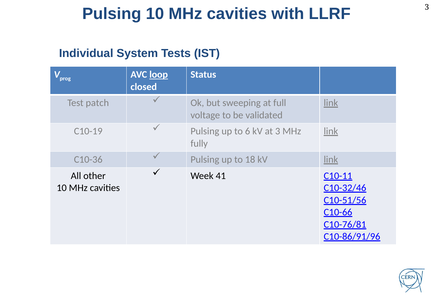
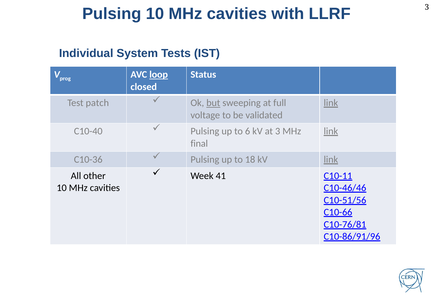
but underline: none -> present (213, 103)
C10-19: C10-19 -> C10-40 (88, 132)
fully: fully -> final (199, 144)
C10-32/46: C10-32/46 -> C10-46/46 (345, 188)
